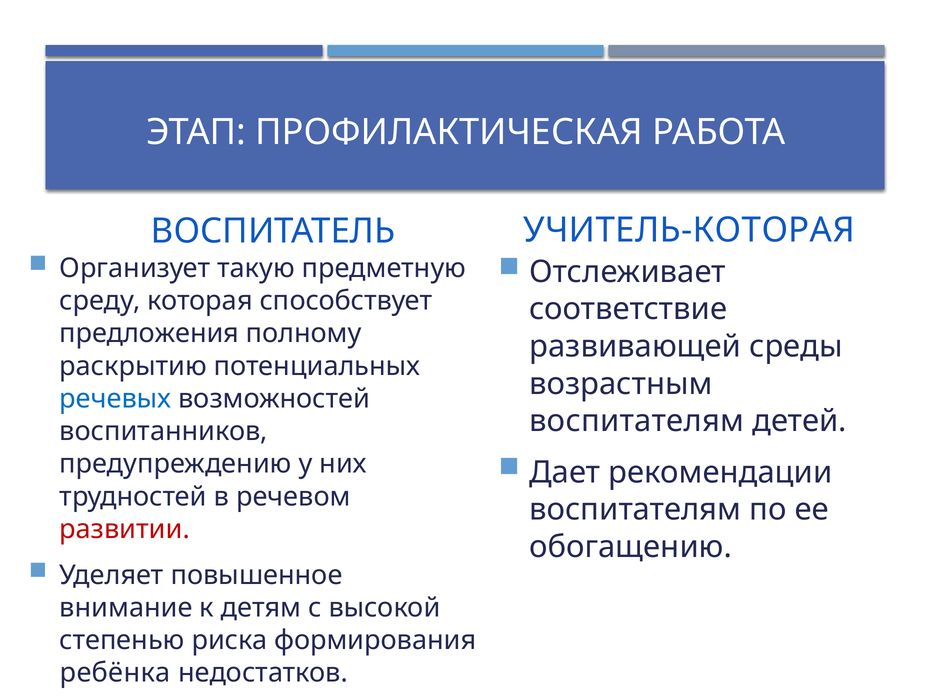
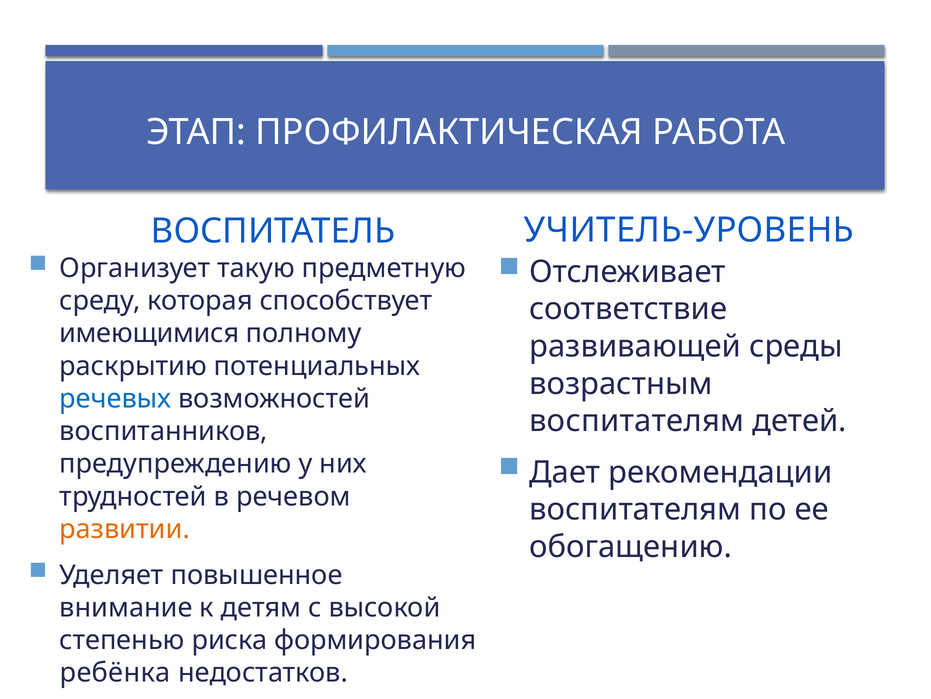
УЧИТЕЛЬ-КОТОРАЯ: УЧИТЕЛЬ-КОТОРАЯ -> УЧИТЕЛЬ-УРОВЕНЬ (689, 230)
предложения: предложения -> имеющимися (149, 333)
развитии colour: red -> orange (125, 529)
